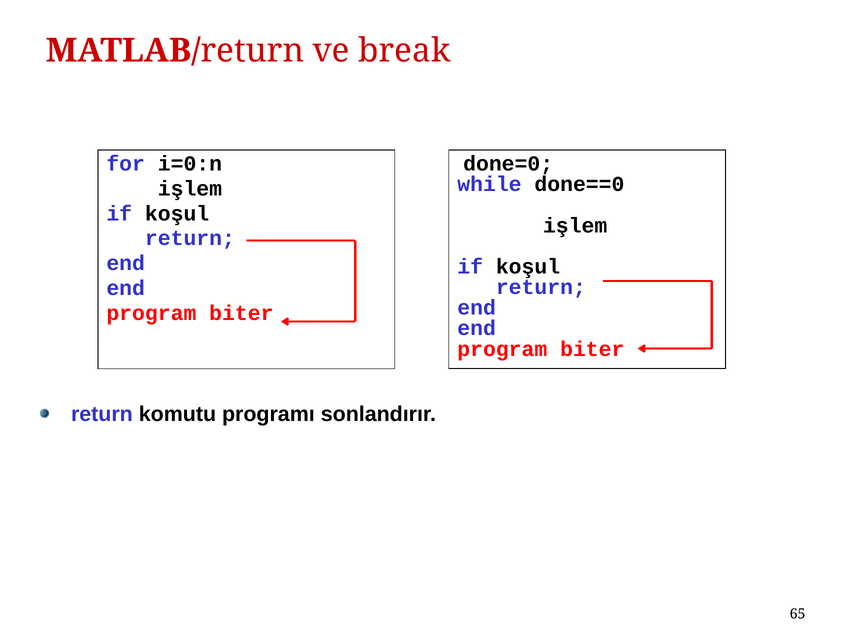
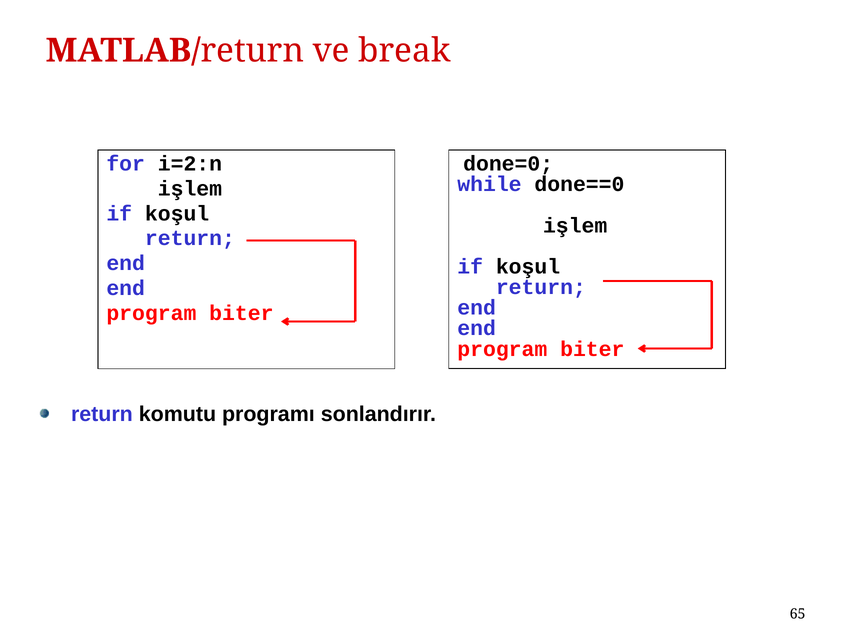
i=0:n: i=0:n -> i=2:n (190, 164)
